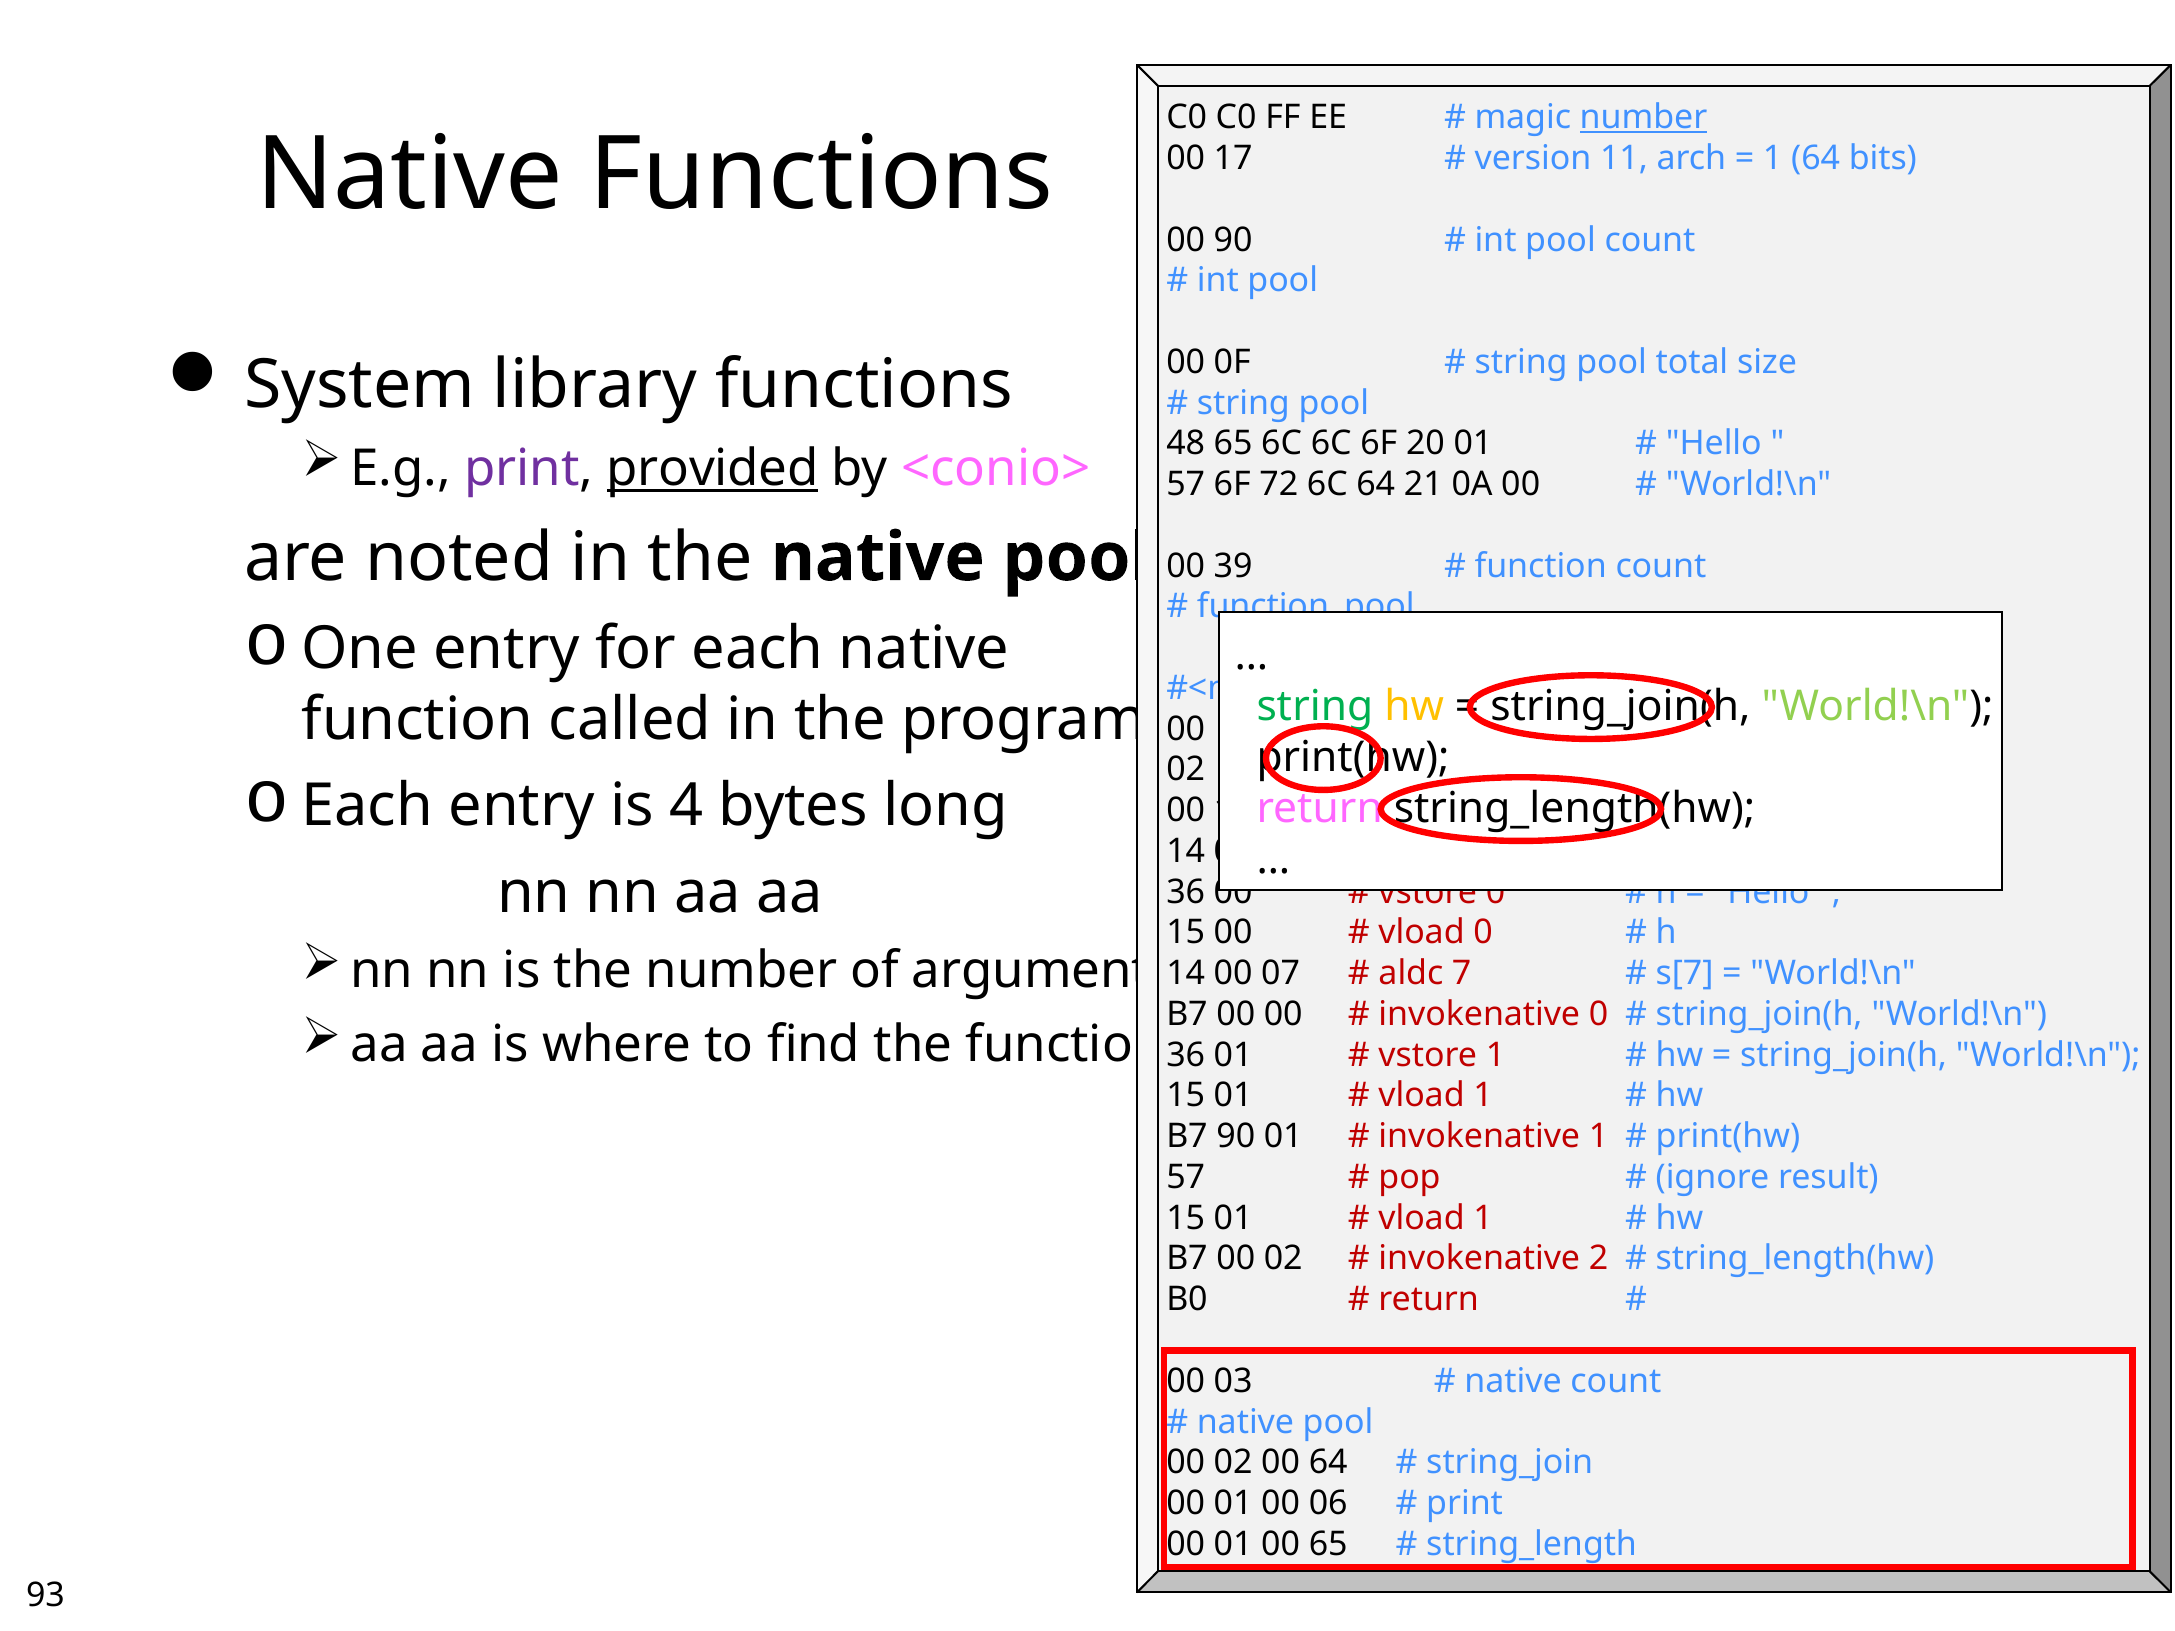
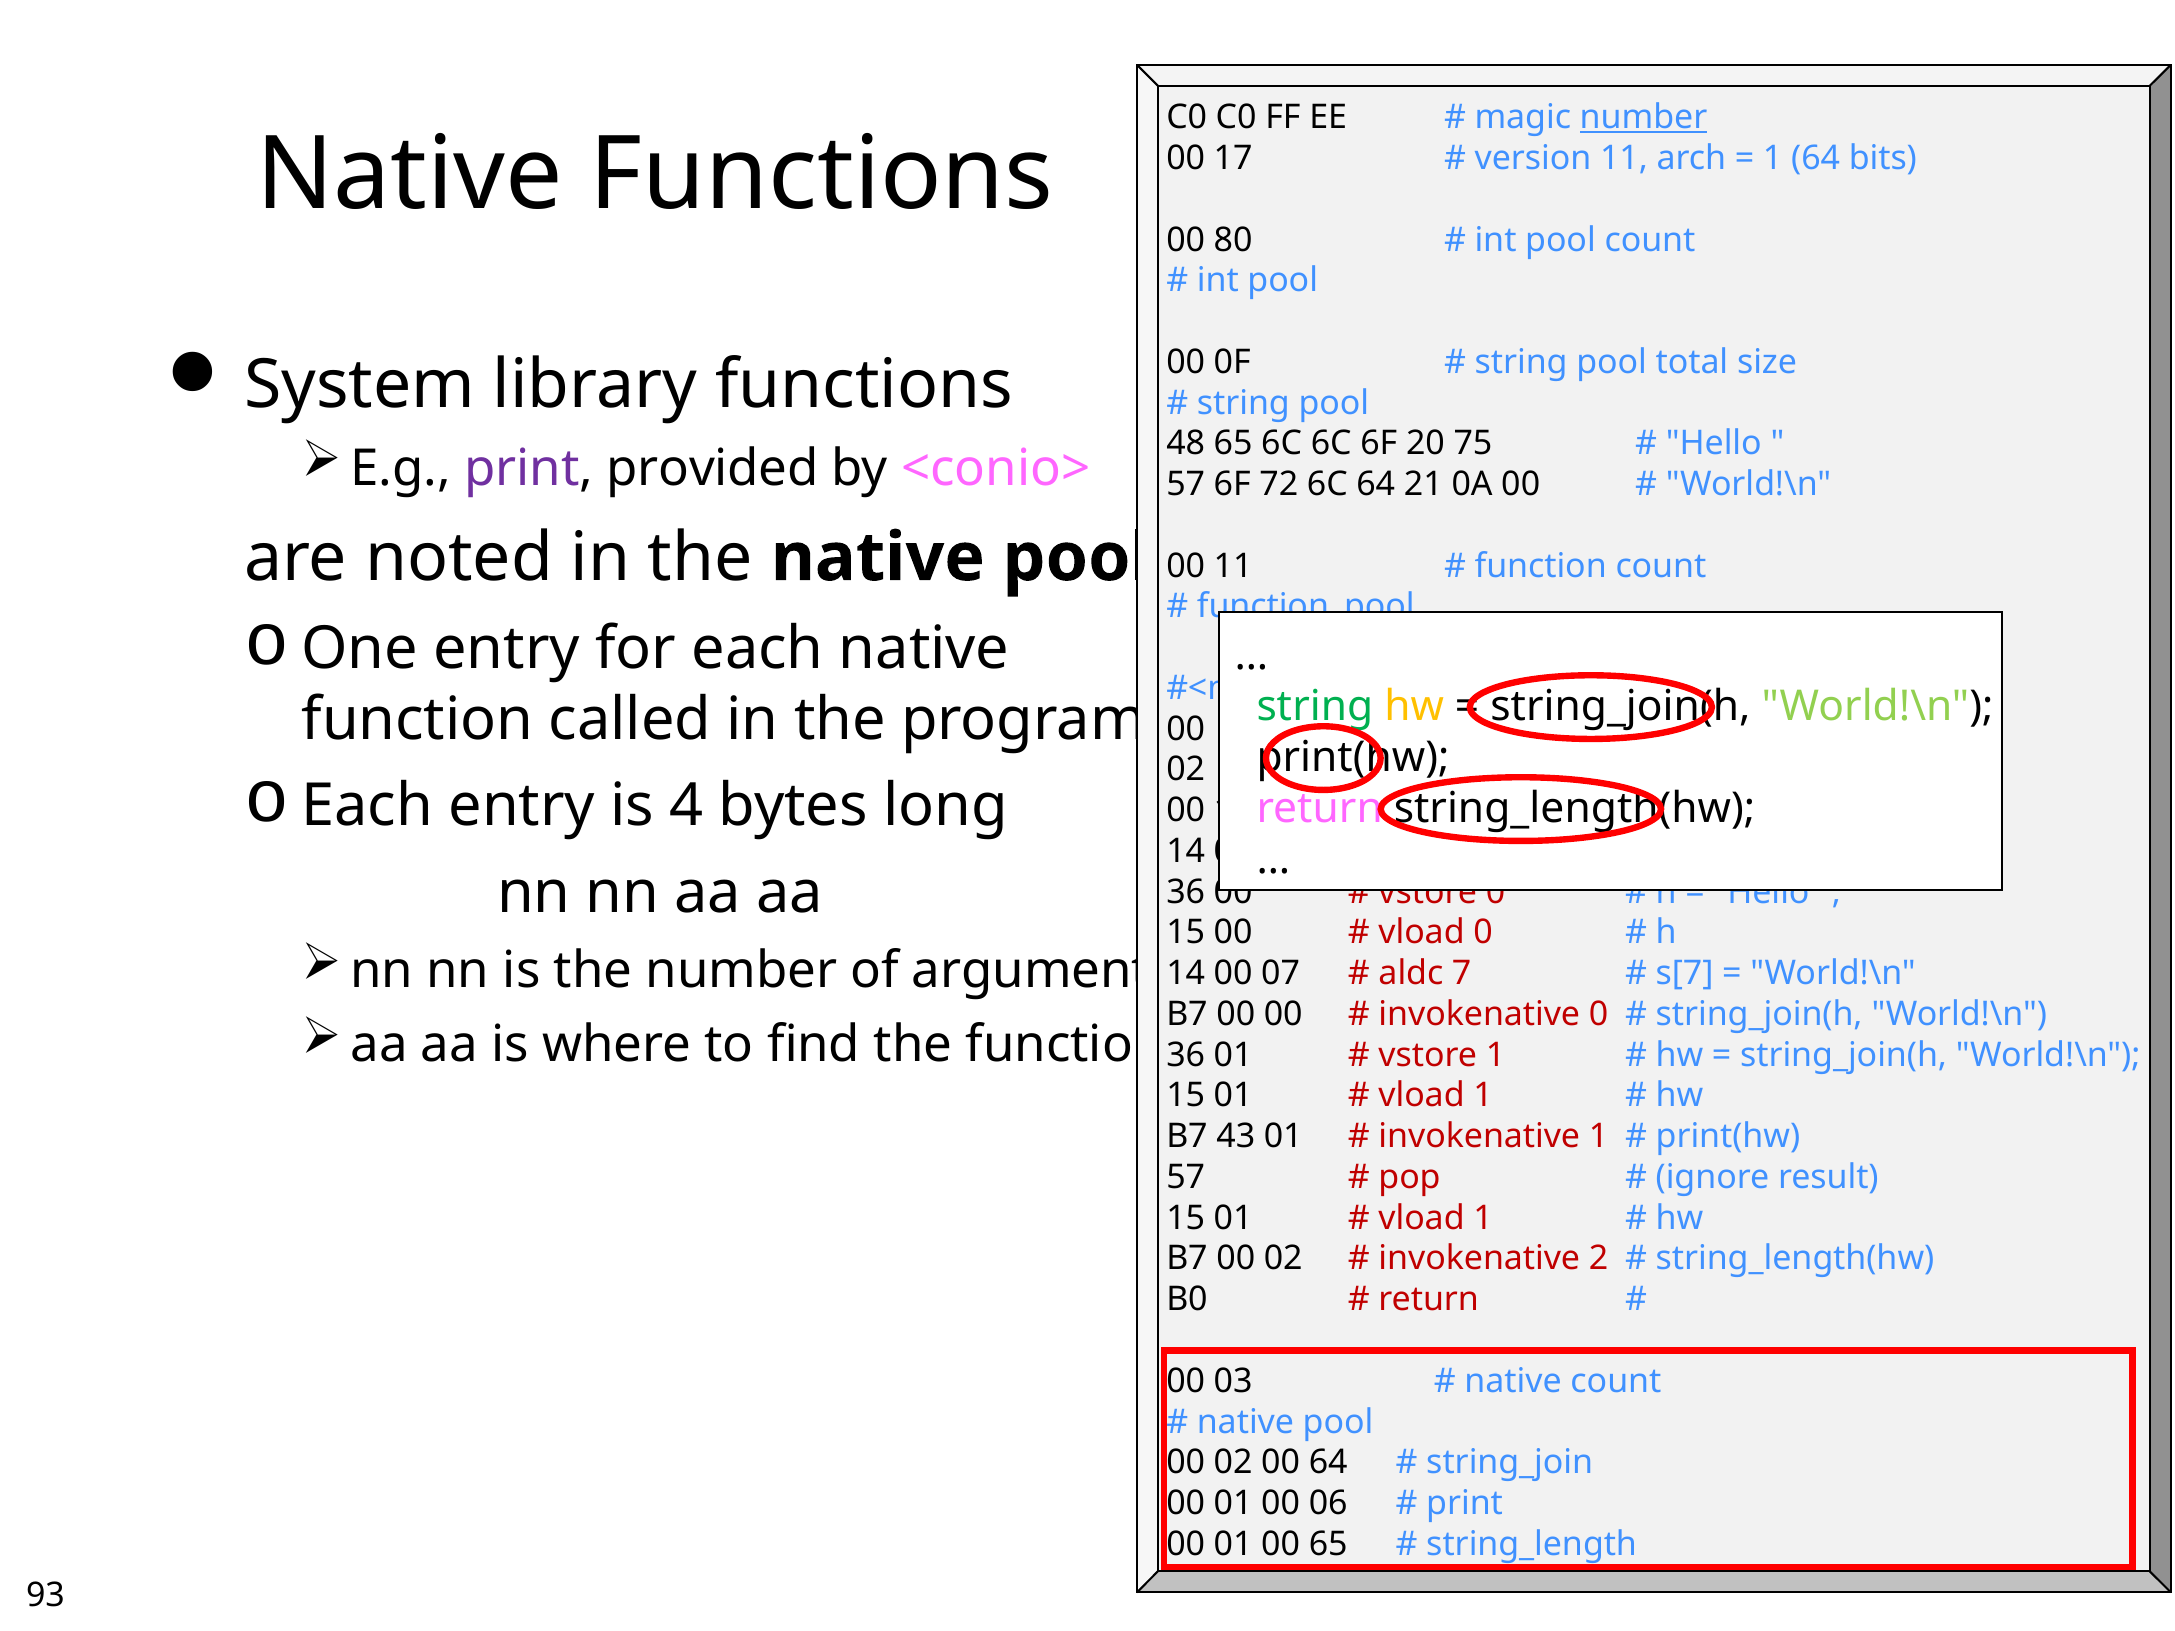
00 90: 90 -> 80 (1233, 240)
20 01: 01 -> 75 (1473, 444)
provided underline: present -> none (713, 468)
00 39: 39 -> 11 (1233, 566)
B7 90: 90 -> 43 (1236, 1137)
